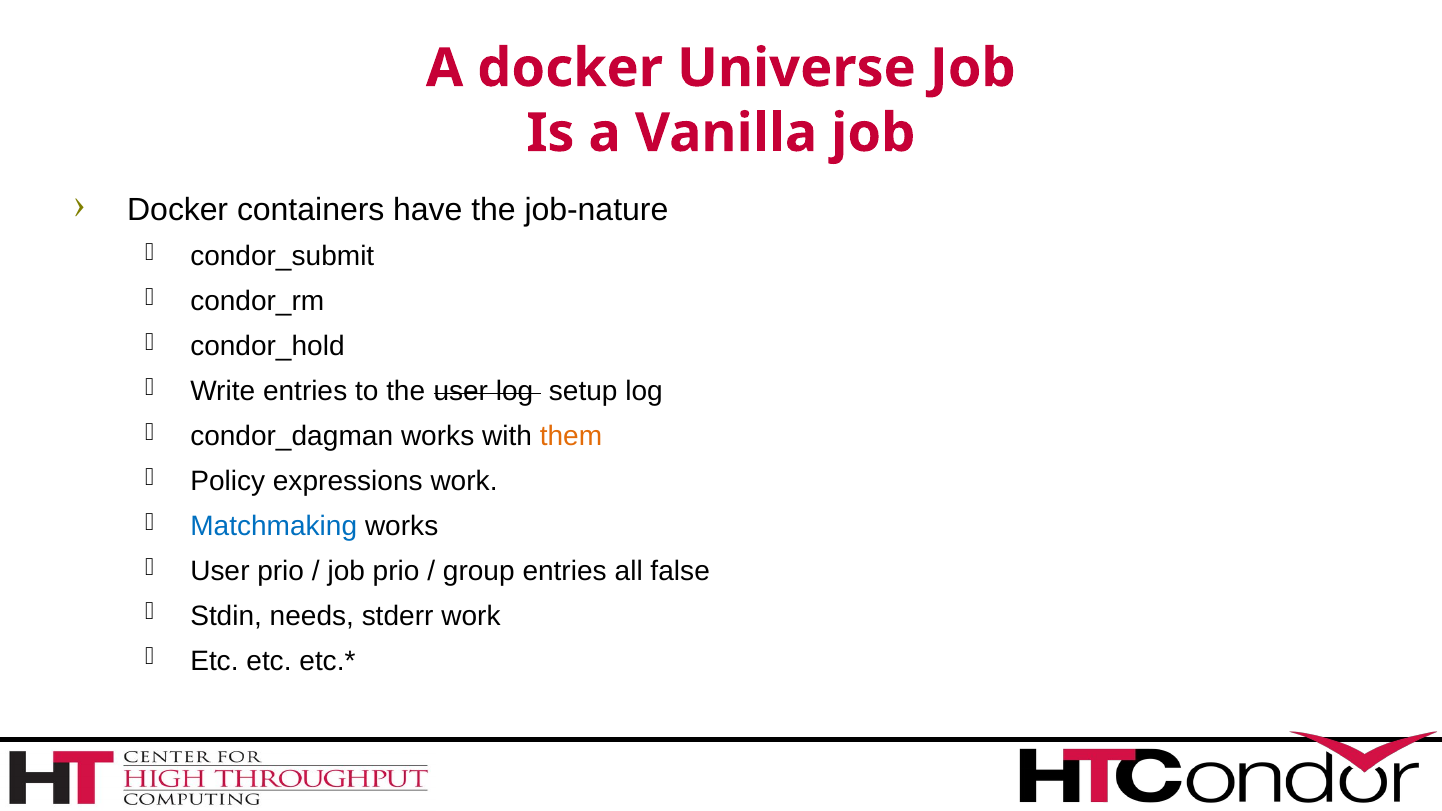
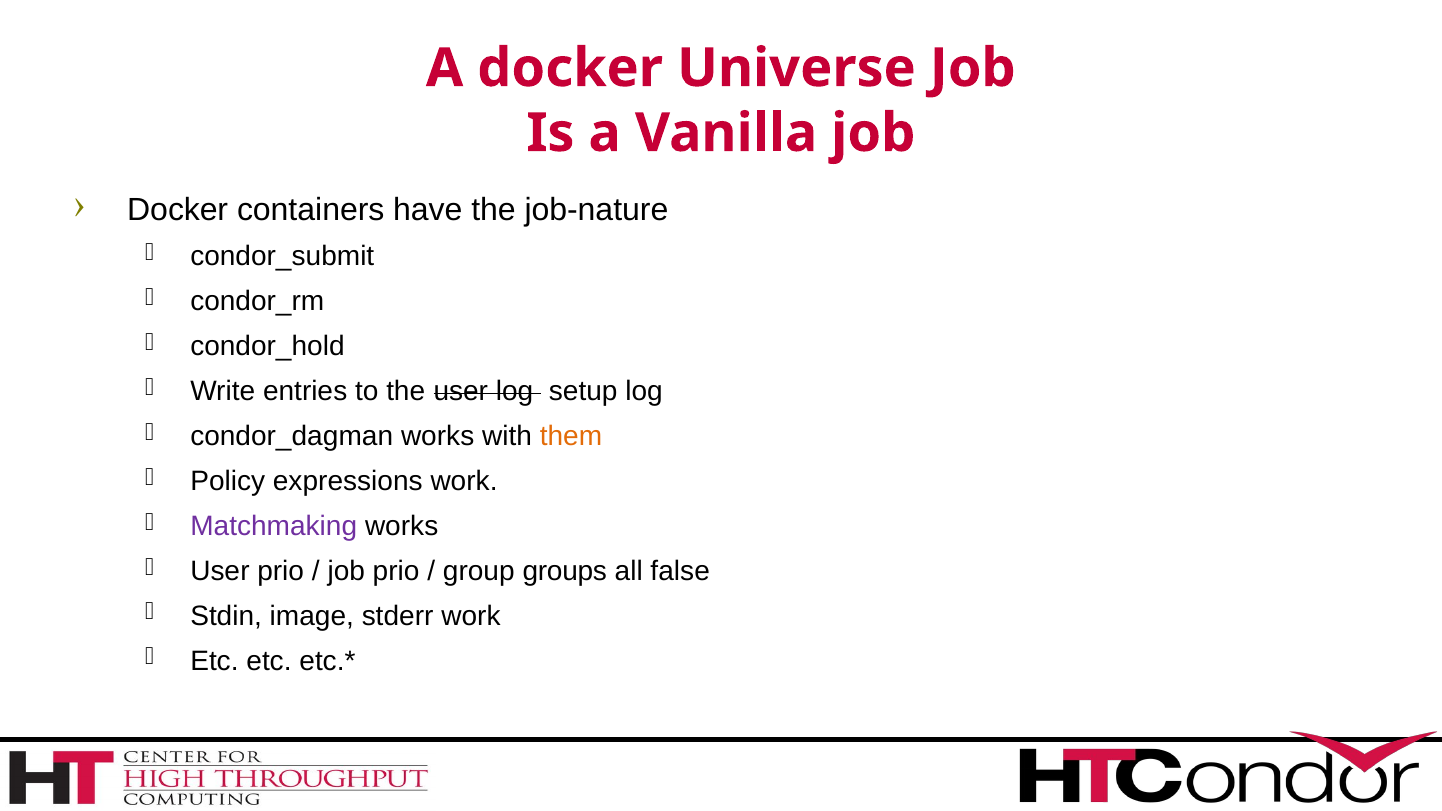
Matchmaking colour: blue -> purple (274, 526)
group entries: entries -> groups (565, 571)
needs: needs -> image (312, 616)
